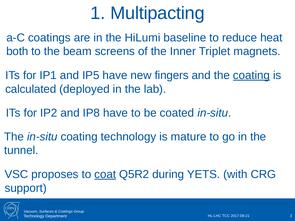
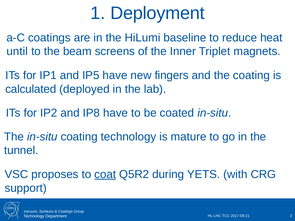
Multipacting: Multipacting -> Deployment (157, 13)
both: both -> until (17, 51)
coating underline: present -> none (251, 75)
